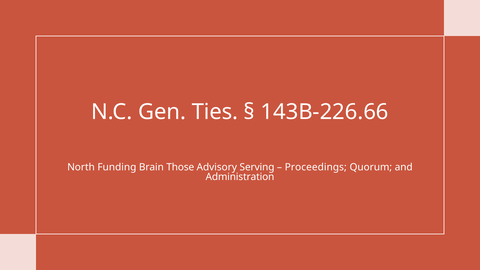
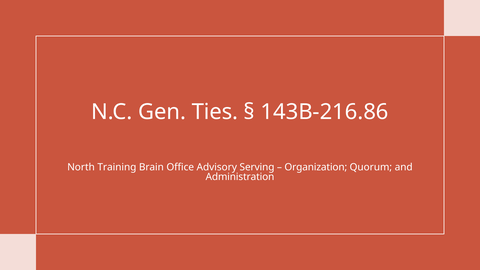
143B-226.66: 143B-226.66 -> 143B-216.86 (325, 112)
Funding: Funding -> Training (117, 167)
Those: Those -> Office (180, 167)
Proceedings: Proceedings -> Organization (316, 167)
